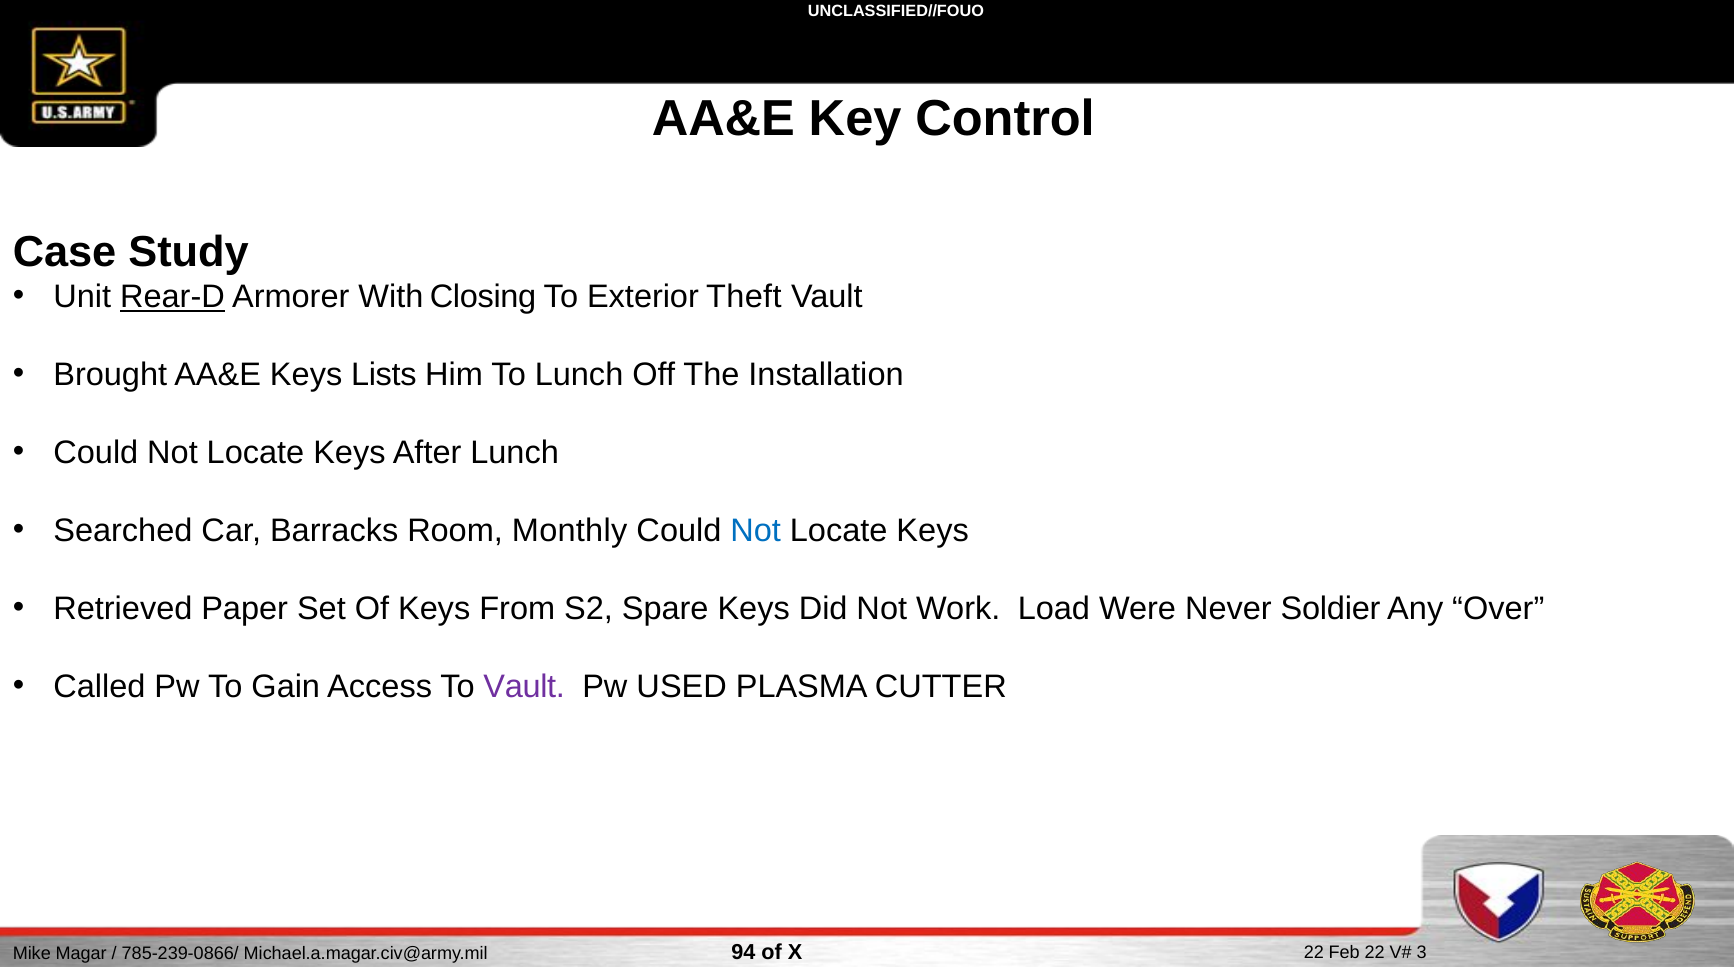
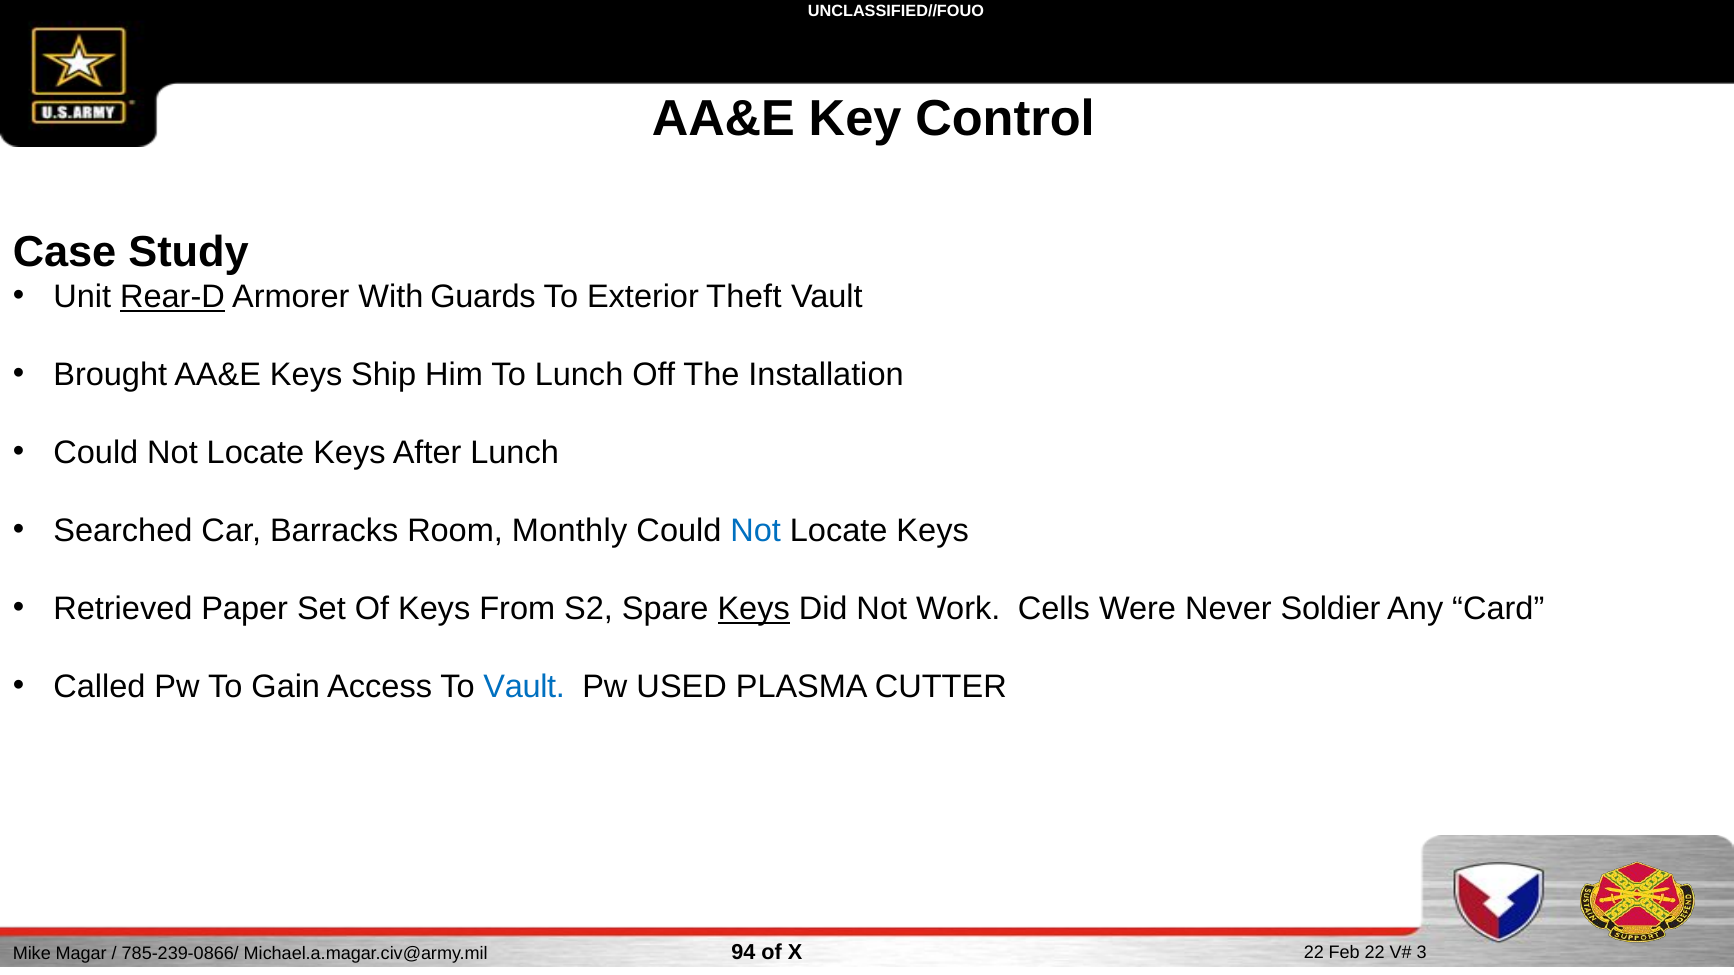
Closing: Closing -> Guards (483, 297)
Lists: Lists -> Ship (384, 375)
Keys underline: none -> present (754, 609)
Load: Load -> Cells (1054, 609)
Over: Over -> Card (1498, 609)
Vault colour: purple -> blue (524, 687)
